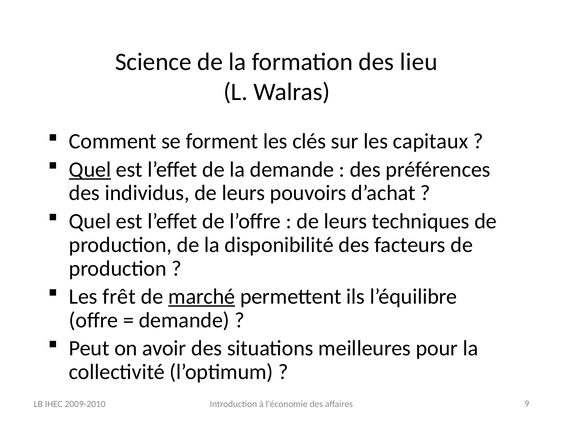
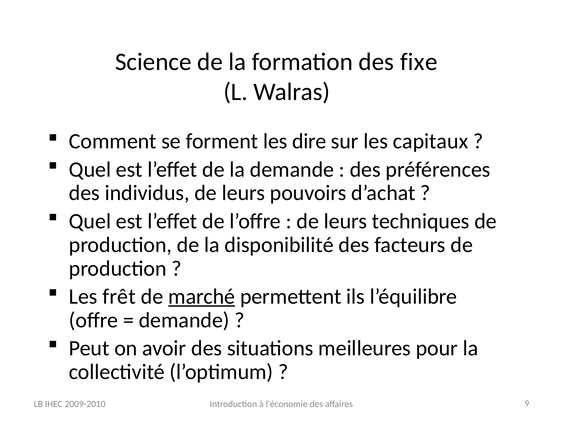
lieu: lieu -> fixe (419, 62)
clés: clés -> dire (309, 141)
Quel underline: present -> none (90, 169)
